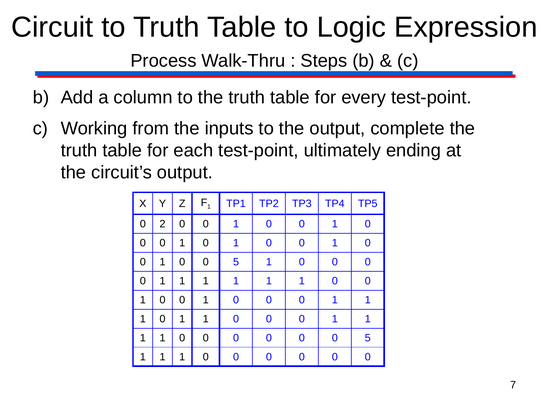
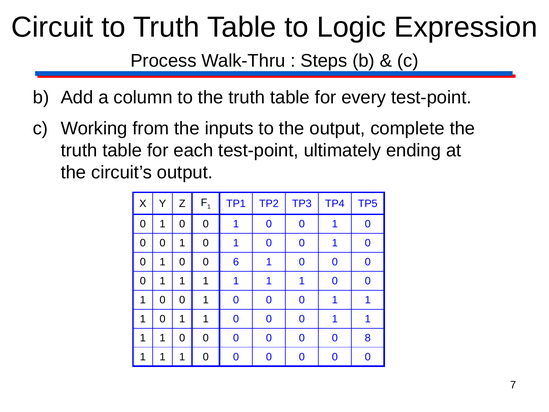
2: 2 -> 1 (163, 224)
1 0 0 5: 5 -> 6 (236, 262)
0 0 0 5: 5 -> 8 (368, 338)
